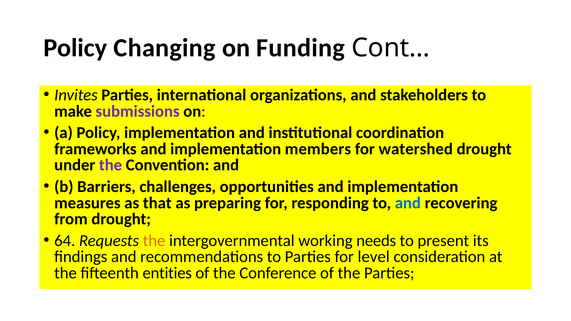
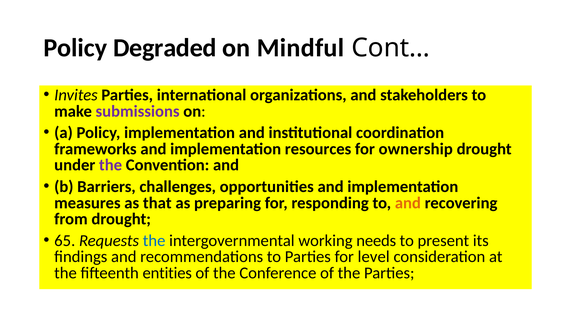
Changing: Changing -> Degraded (165, 48)
Funding: Funding -> Mindful (301, 48)
members: members -> resources (318, 149)
watershed: watershed -> ownership (416, 149)
and colour: blue -> orange (408, 203)
64: 64 -> 65 (65, 241)
the colour: orange -> blue (154, 241)
